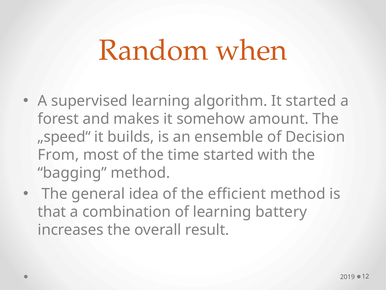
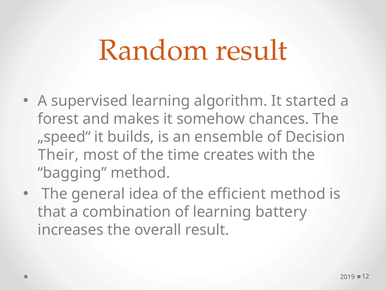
Random when: when -> result (252, 50)
amount: amount -> chances (279, 119)
From: From -> Their (58, 155)
time started: started -> creates (229, 155)
